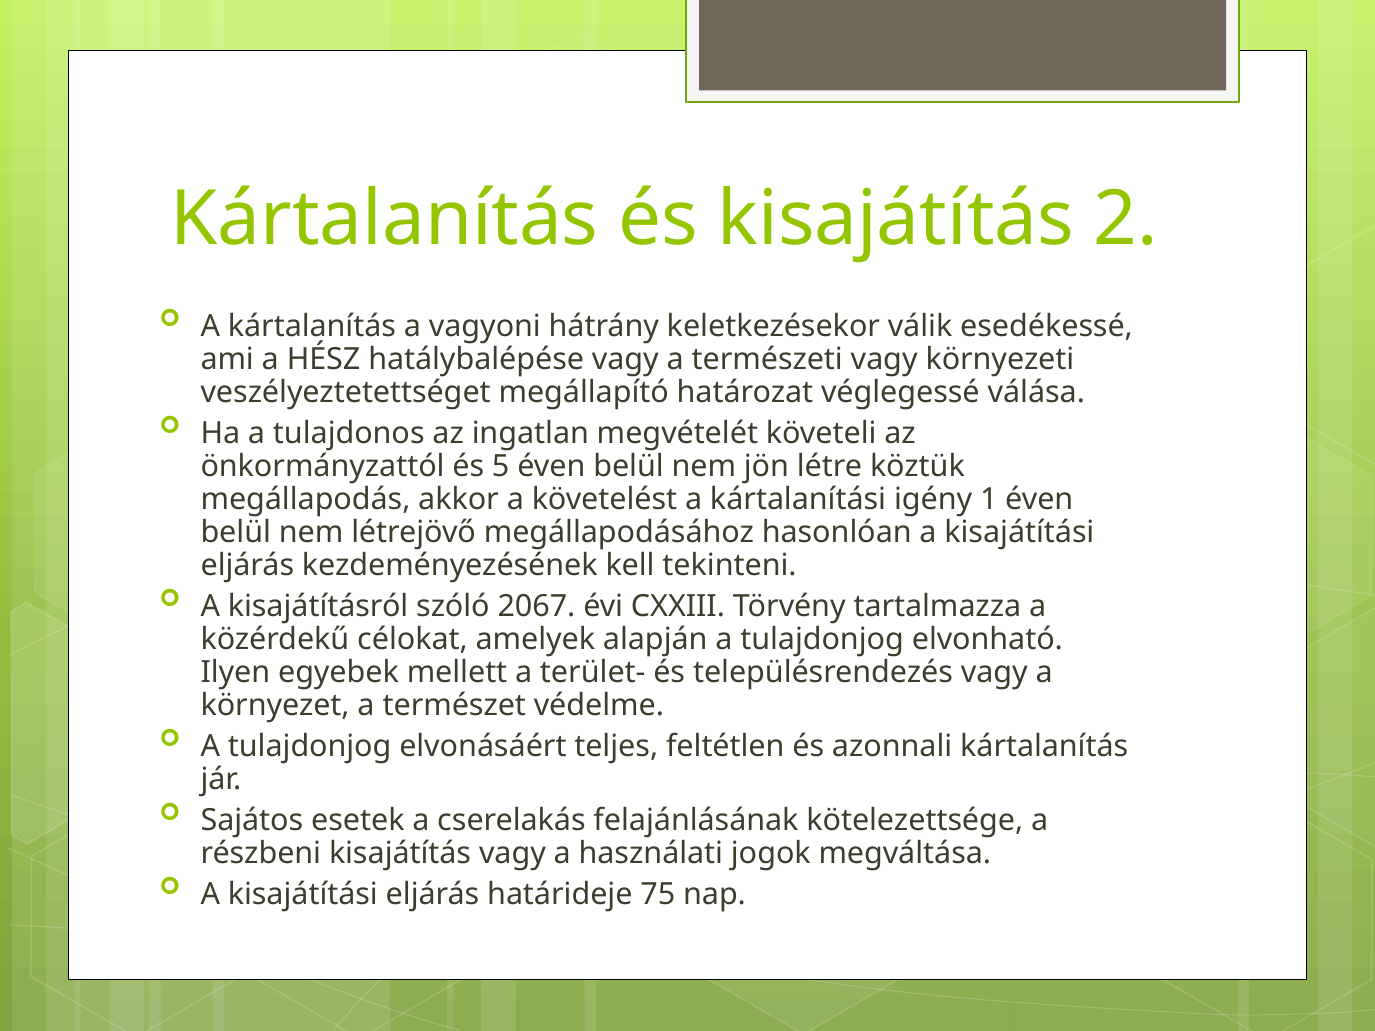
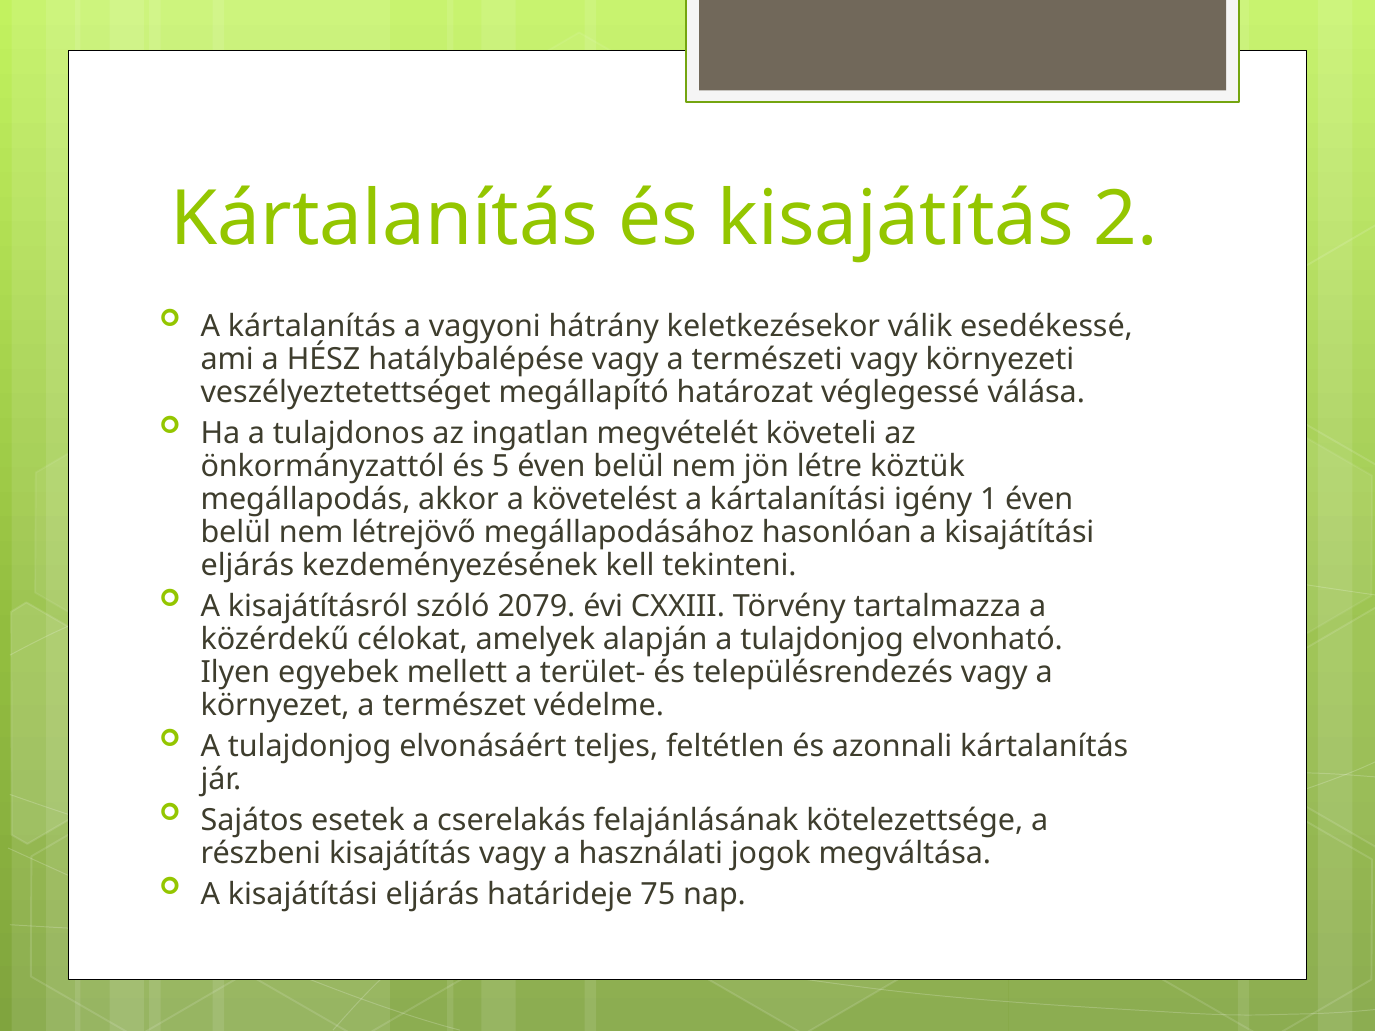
2067: 2067 -> 2079 (536, 607)
